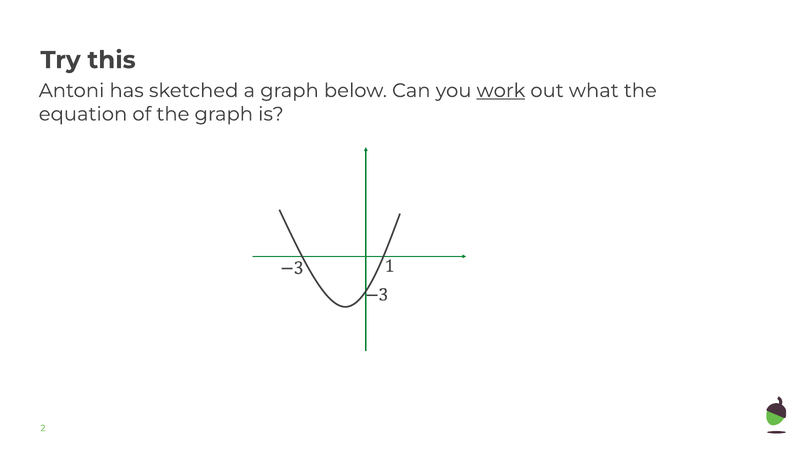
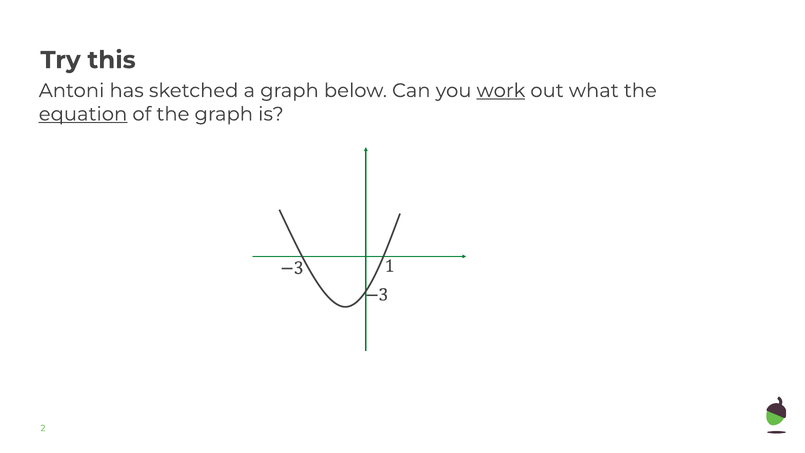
equation underline: none -> present (83, 114)
